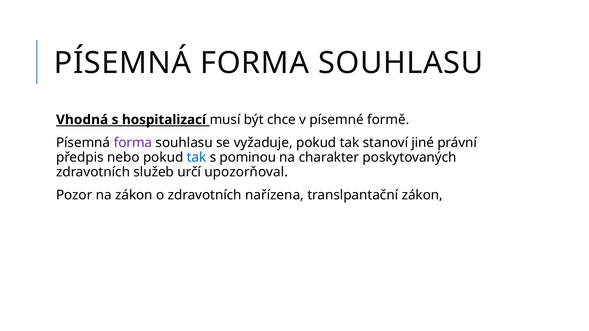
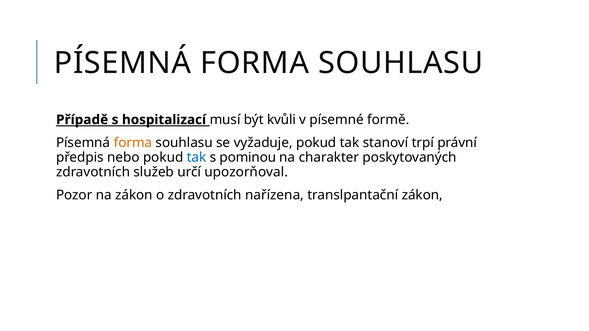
Vhodná: Vhodná -> Případě (82, 120)
chce: chce -> kvůli (281, 120)
forma colour: purple -> orange (133, 143)
jiné: jiné -> trpí (423, 143)
